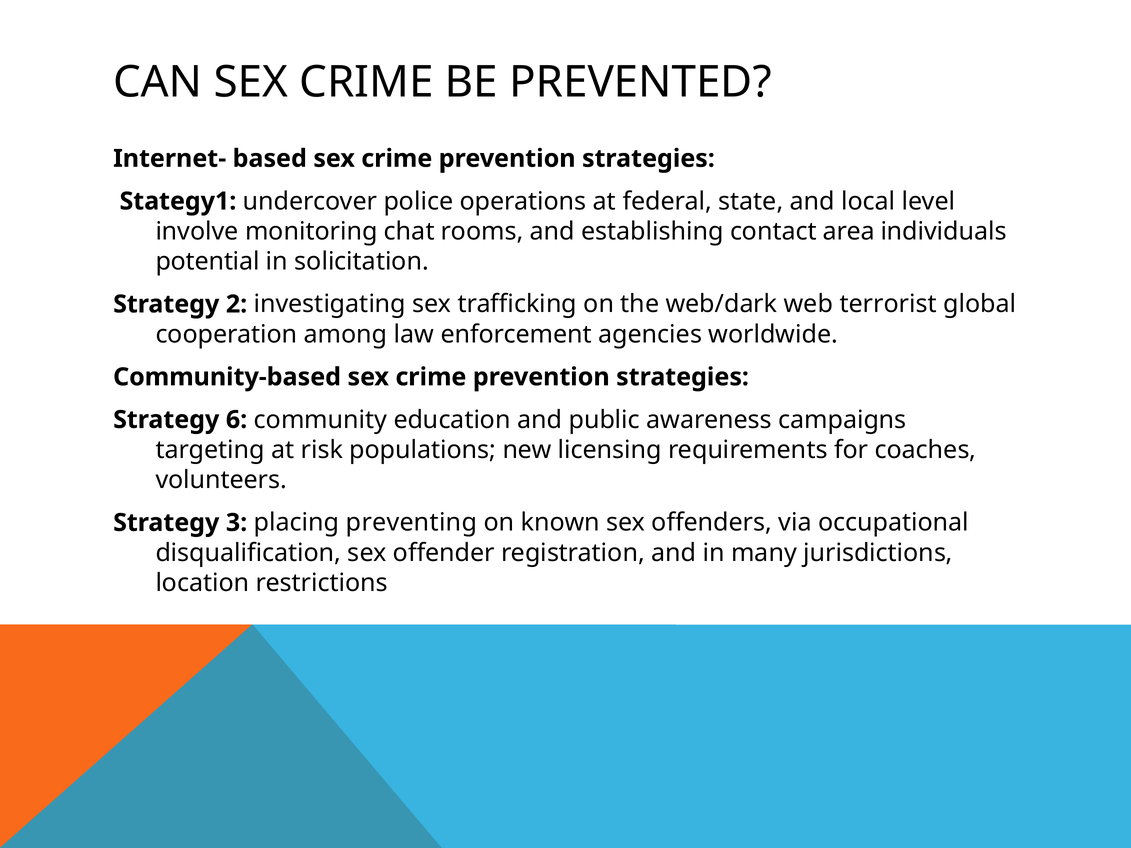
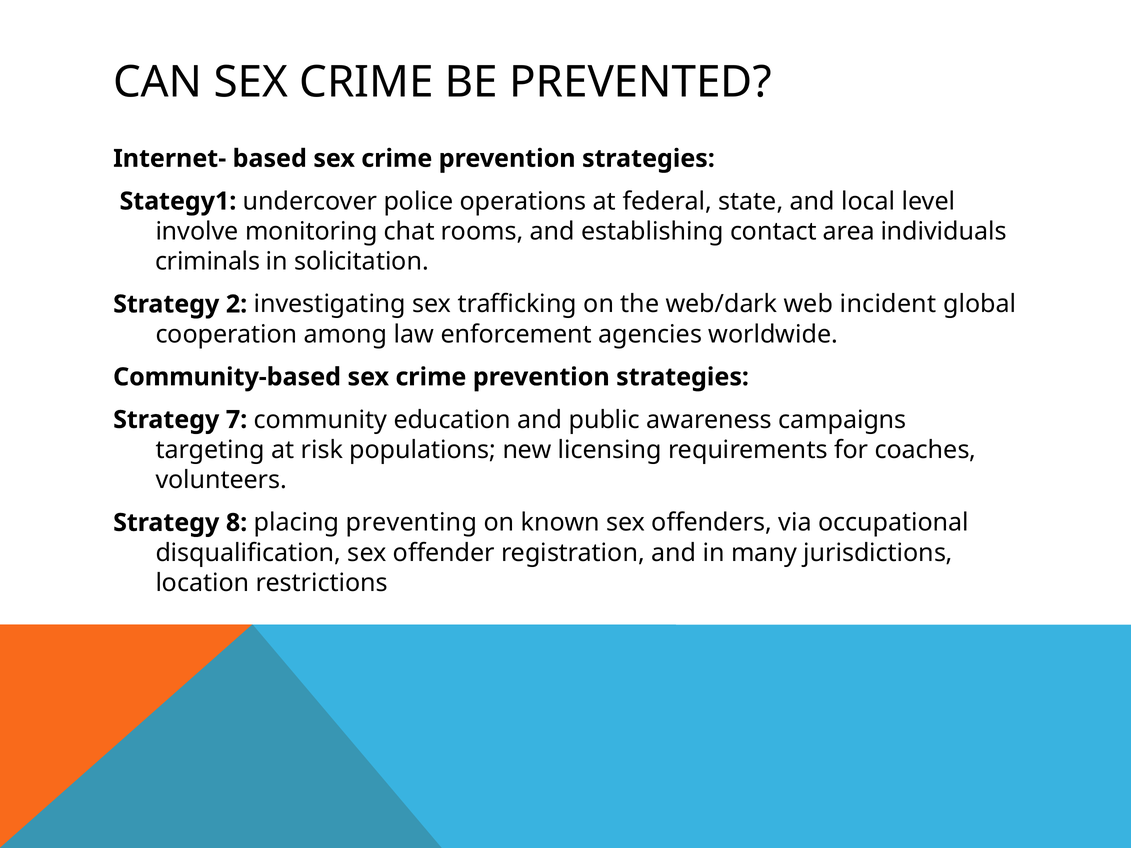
potential: potential -> criminals (208, 262)
terrorist: terrorist -> incident (888, 304)
6: 6 -> 7 (237, 420)
3: 3 -> 8 (237, 523)
